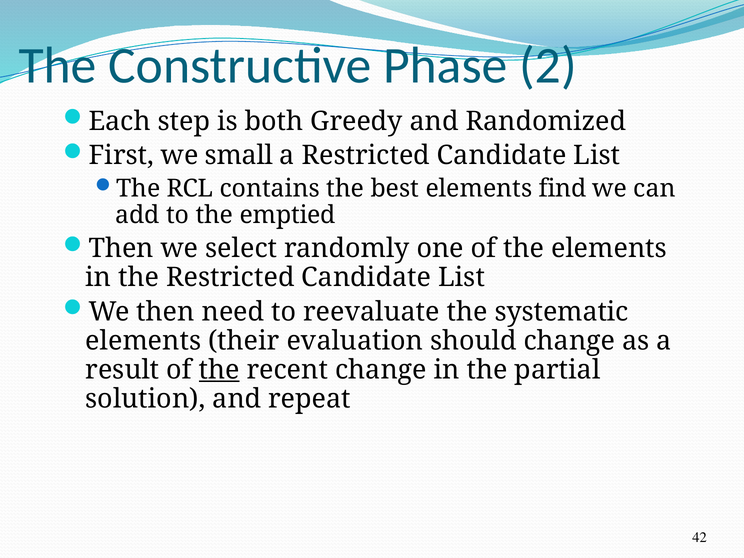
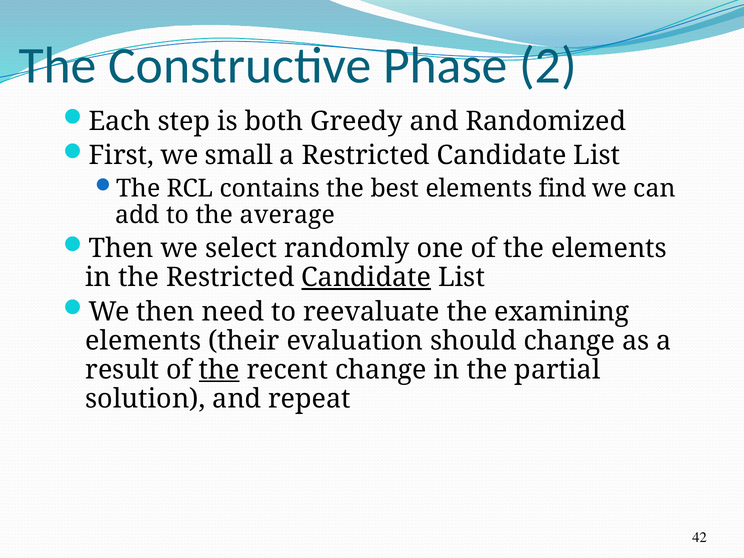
emptied: emptied -> average (287, 215)
Candidate underline: none -> present (366, 277)
systematic: systematic -> examining (562, 312)
